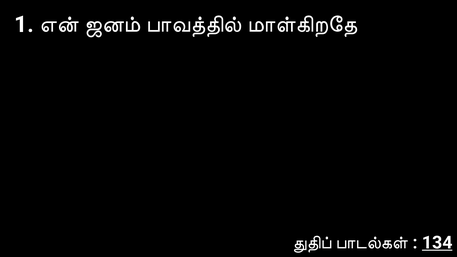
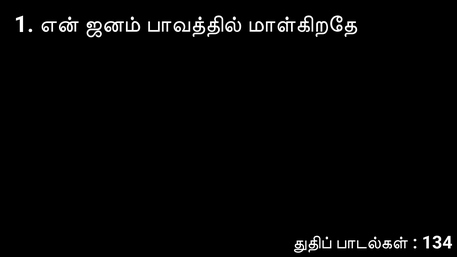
134 underline: present -> none (437, 243)
